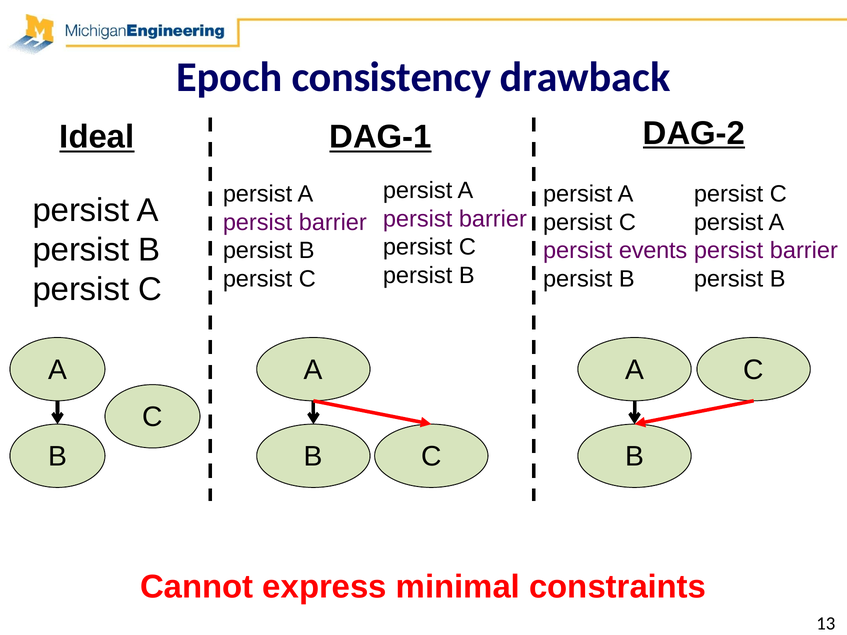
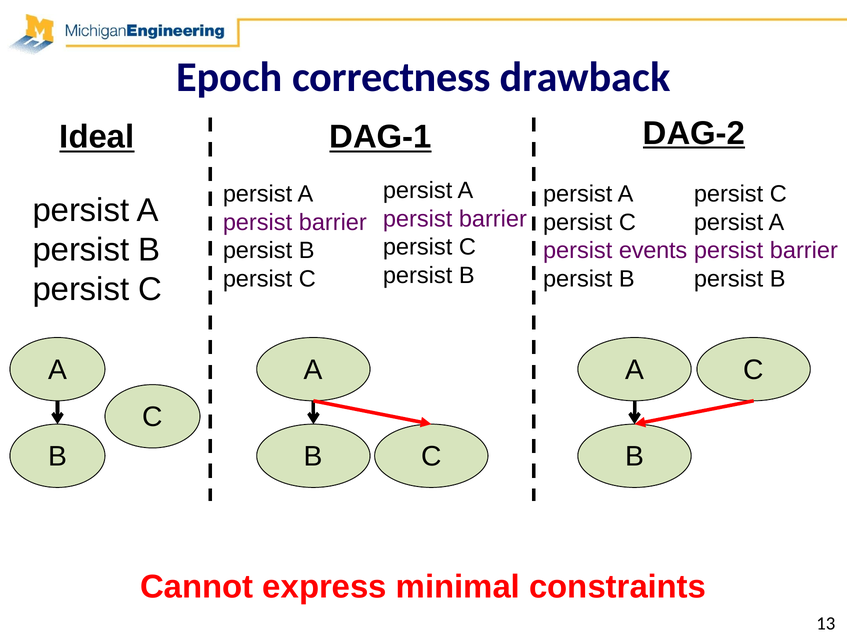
consistency: consistency -> correctness (391, 77)
